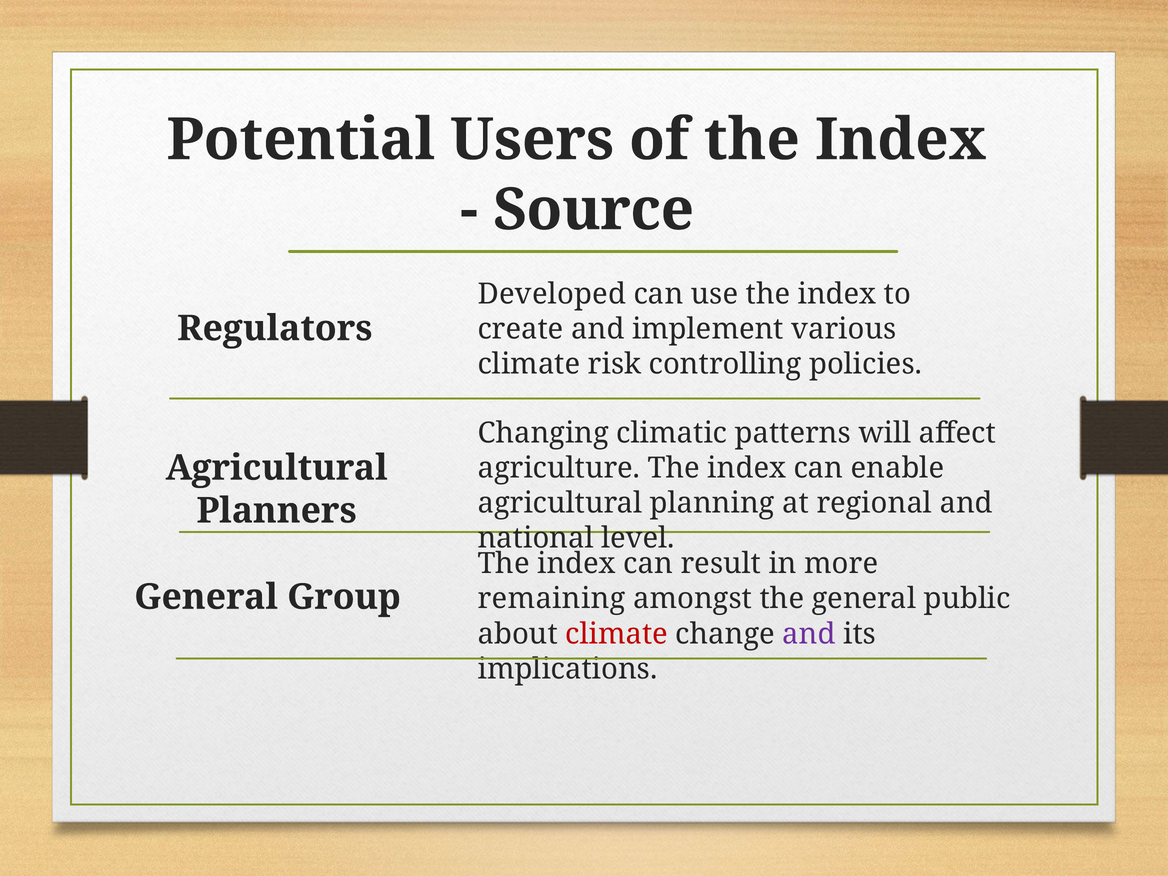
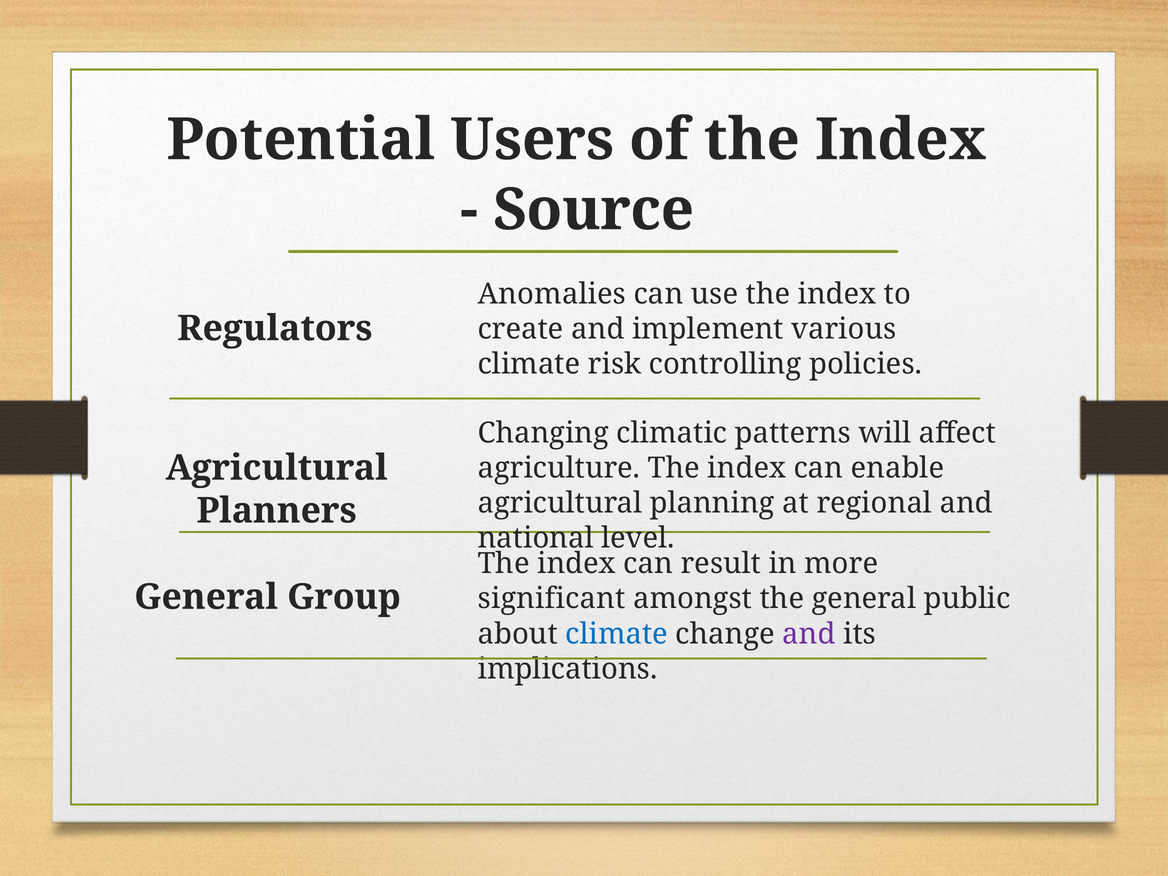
Developed: Developed -> Anomalies (552, 294)
remaining: remaining -> significant (552, 599)
climate colour: red -> blue (617, 634)
